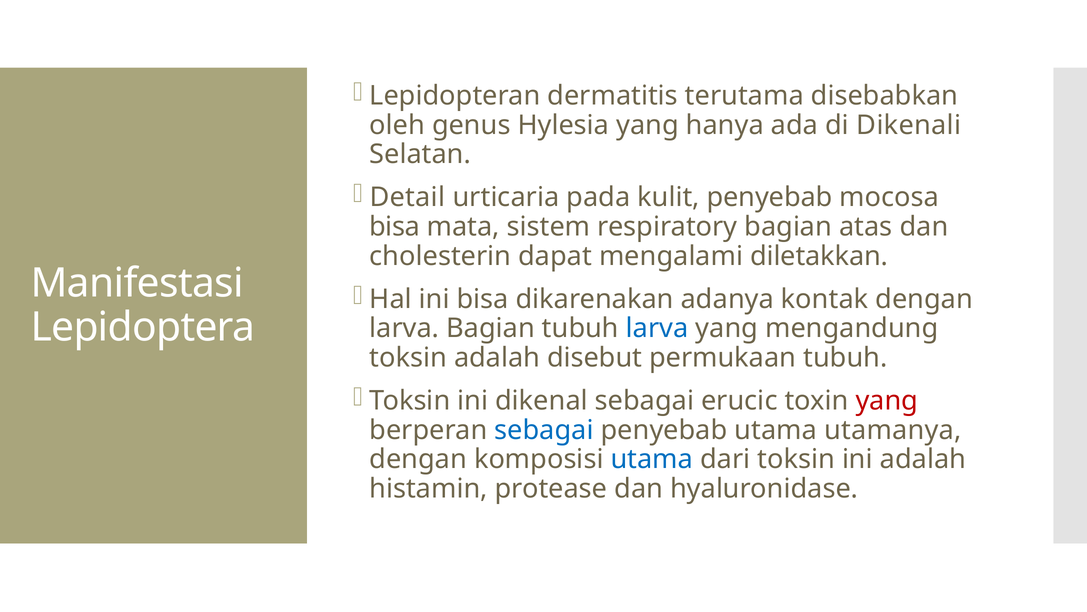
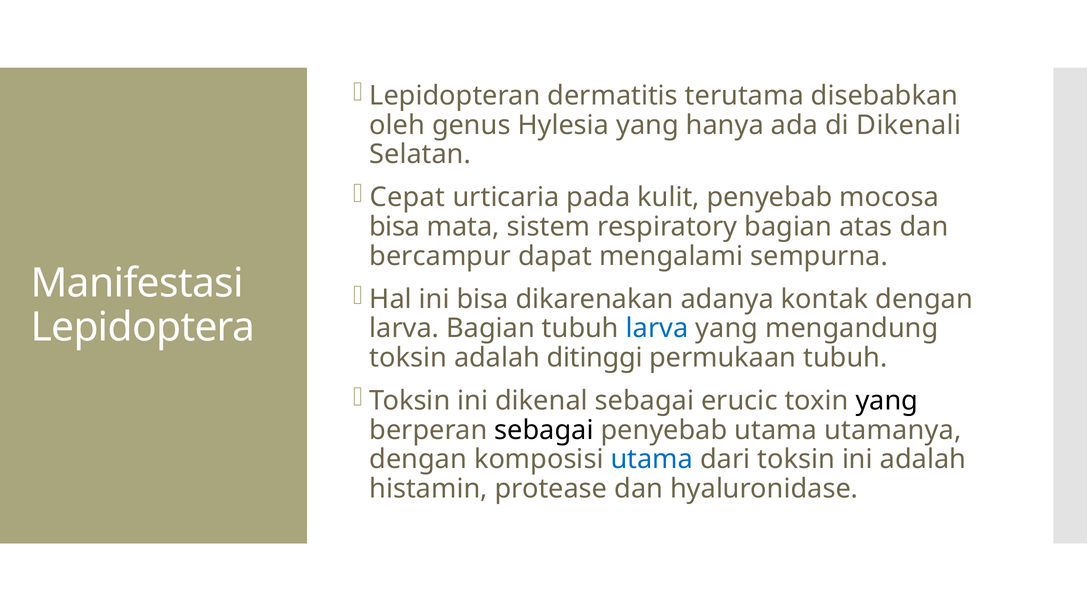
Detail: Detail -> Cepat (407, 197)
cholesterin: cholesterin -> bercampur (440, 256)
diletakkan: diletakkan -> sempurna (819, 256)
disebut: disebut -> ditinggi (595, 357)
yang colour: red -> black (887, 400)
sebagai colour: blue -> black (544, 430)
